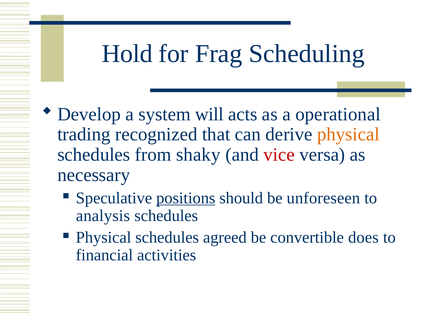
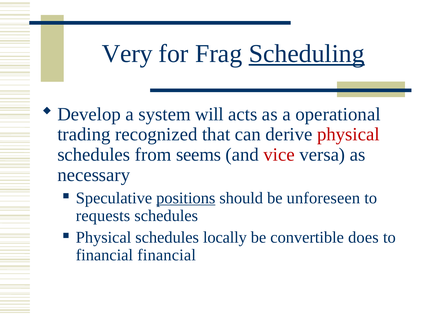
Hold: Hold -> Very (127, 54)
Scheduling underline: none -> present (307, 54)
physical colour: orange -> red (348, 135)
shaky: shaky -> seems (199, 155)
analysis: analysis -> requests (103, 216)
agreed: agreed -> locally (225, 238)
financial activities: activities -> financial (167, 255)
